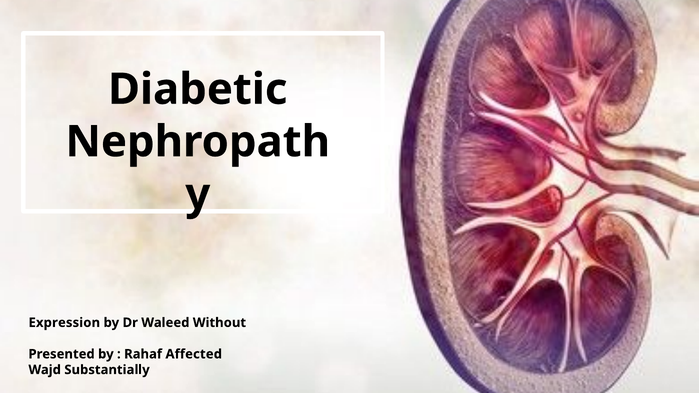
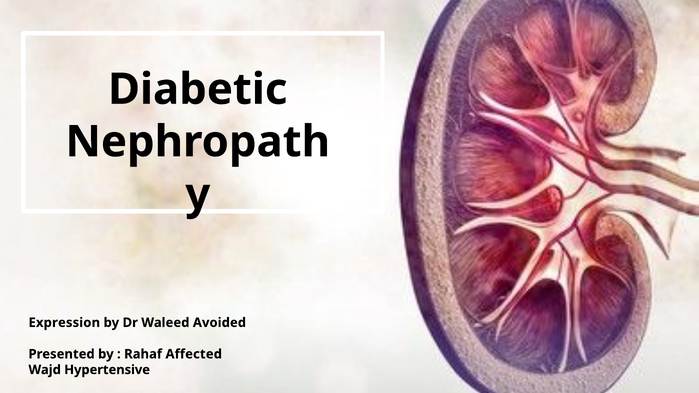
Without: Without -> Avoided (219, 323)
Substantially: Substantially -> Hypertensive (107, 370)
